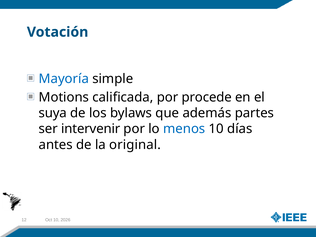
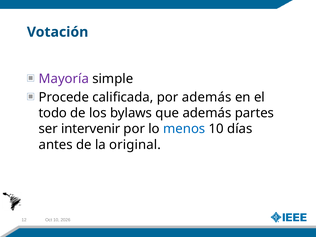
Mayoría colour: blue -> purple (64, 79)
Motions: Motions -> Procede (64, 97)
por procede: procede -> además (207, 97)
suya: suya -> todo (53, 113)
